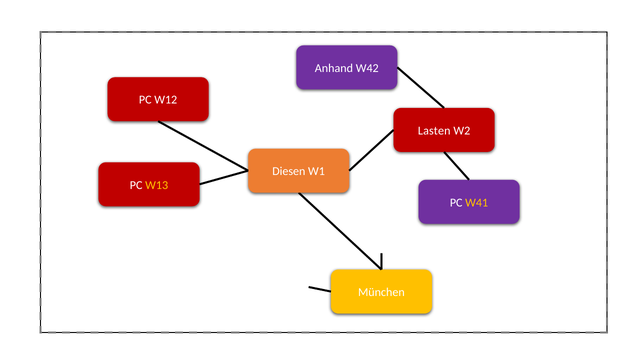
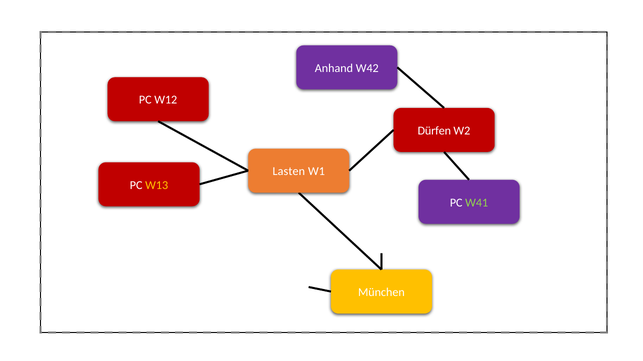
Lasten: Lasten -> Dürfen (434, 131)
Diesen: Diesen -> Lasten (289, 172)
W41 colour: yellow -> light green (477, 203)
